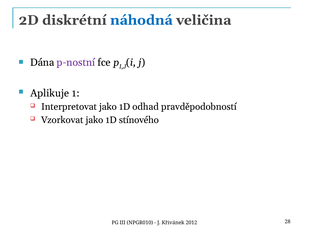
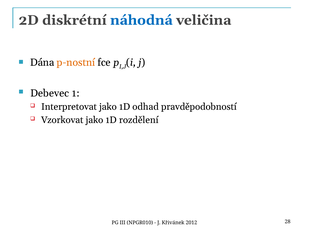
p-nostní colour: purple -> orange (76, 63)
Aplikuje: Aplikuje -> Debevec (50, 93)
stínového: stínového -> rozdělení (139, 120)
